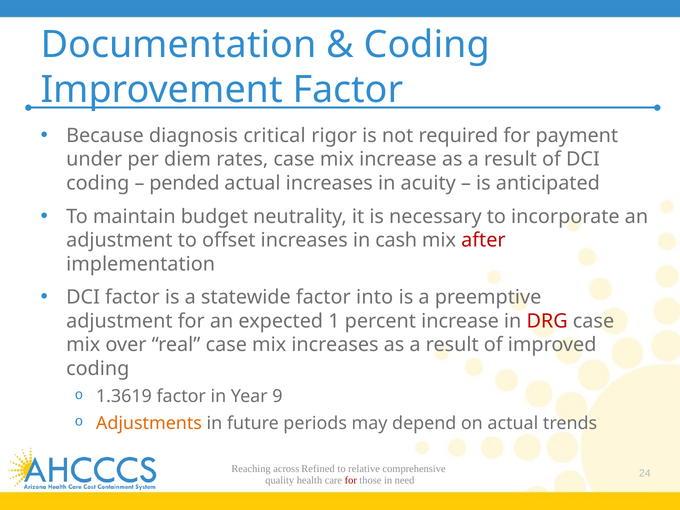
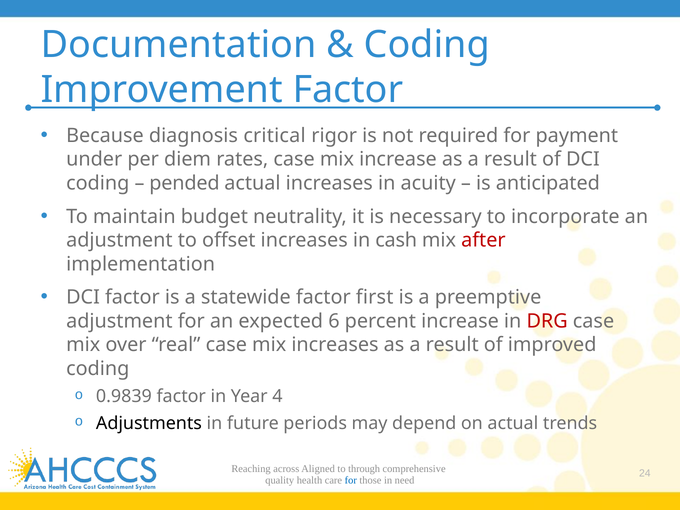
into: into -> first (375, 297)
1: 1 -> 6 (334, 321)
1.3619: 1.3619 -> 0.9839 (124, 397)
9: 9 -> 4 (277, 397)
Adjustments colour: orange -> black (149, 423)
Refined: Refined -> Aligned (318, 469)
relative: relative -> through (364, 469)
for colour: red -> blue (351, 480)
